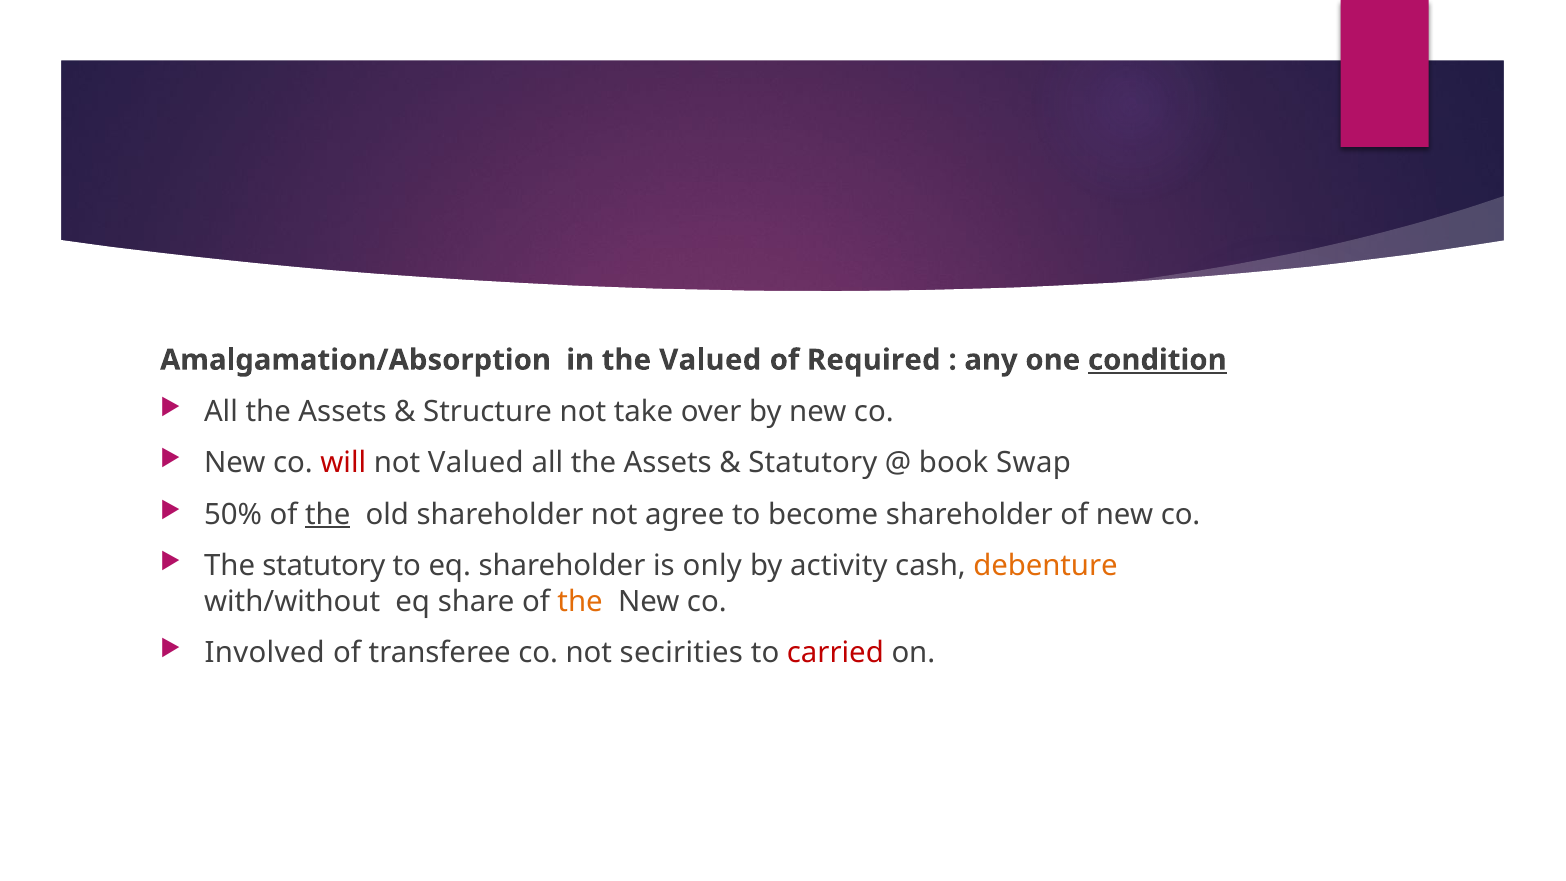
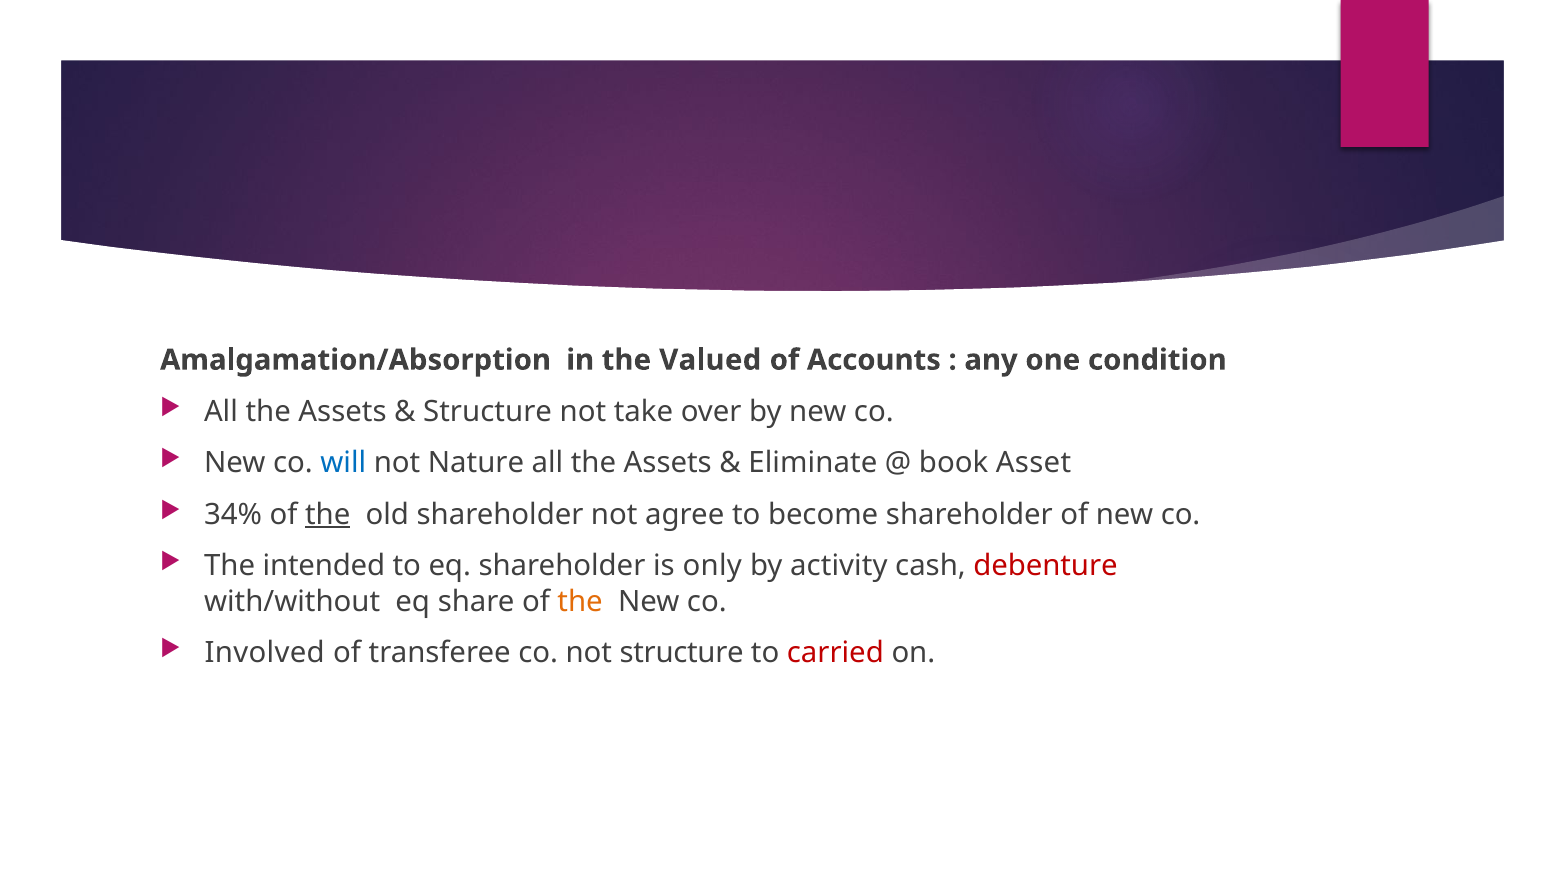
Required: Required -> Accounts (874, 360)
condition underline: present -> none (1157, 360)
will colour: red -> blue (343, 463)
not Valued: Valued -> Nature (476, 463)
Statutory: Statutory -> Eliminate (813, 463)
Swap: Swap -> Asset (1034, 463)
50%: 50% -> 34% (233, 515)
The statutory: statutory -> intended (324, 566)
debenture colour: orange -> red (1046, 566)
not secirities: secirities -> structure (682, 653)
